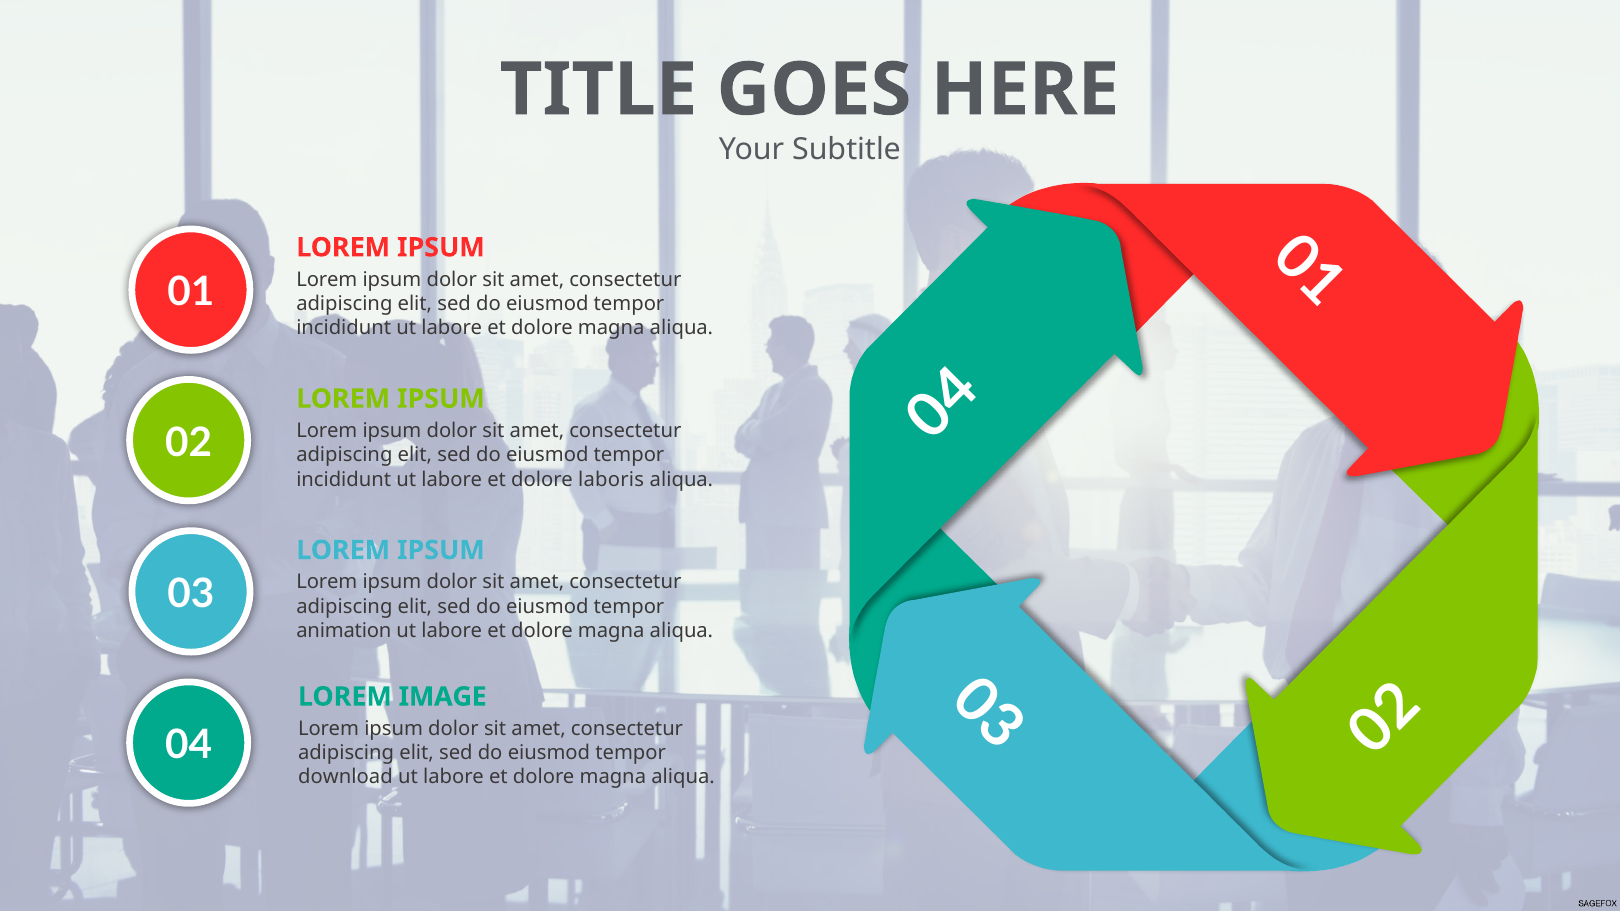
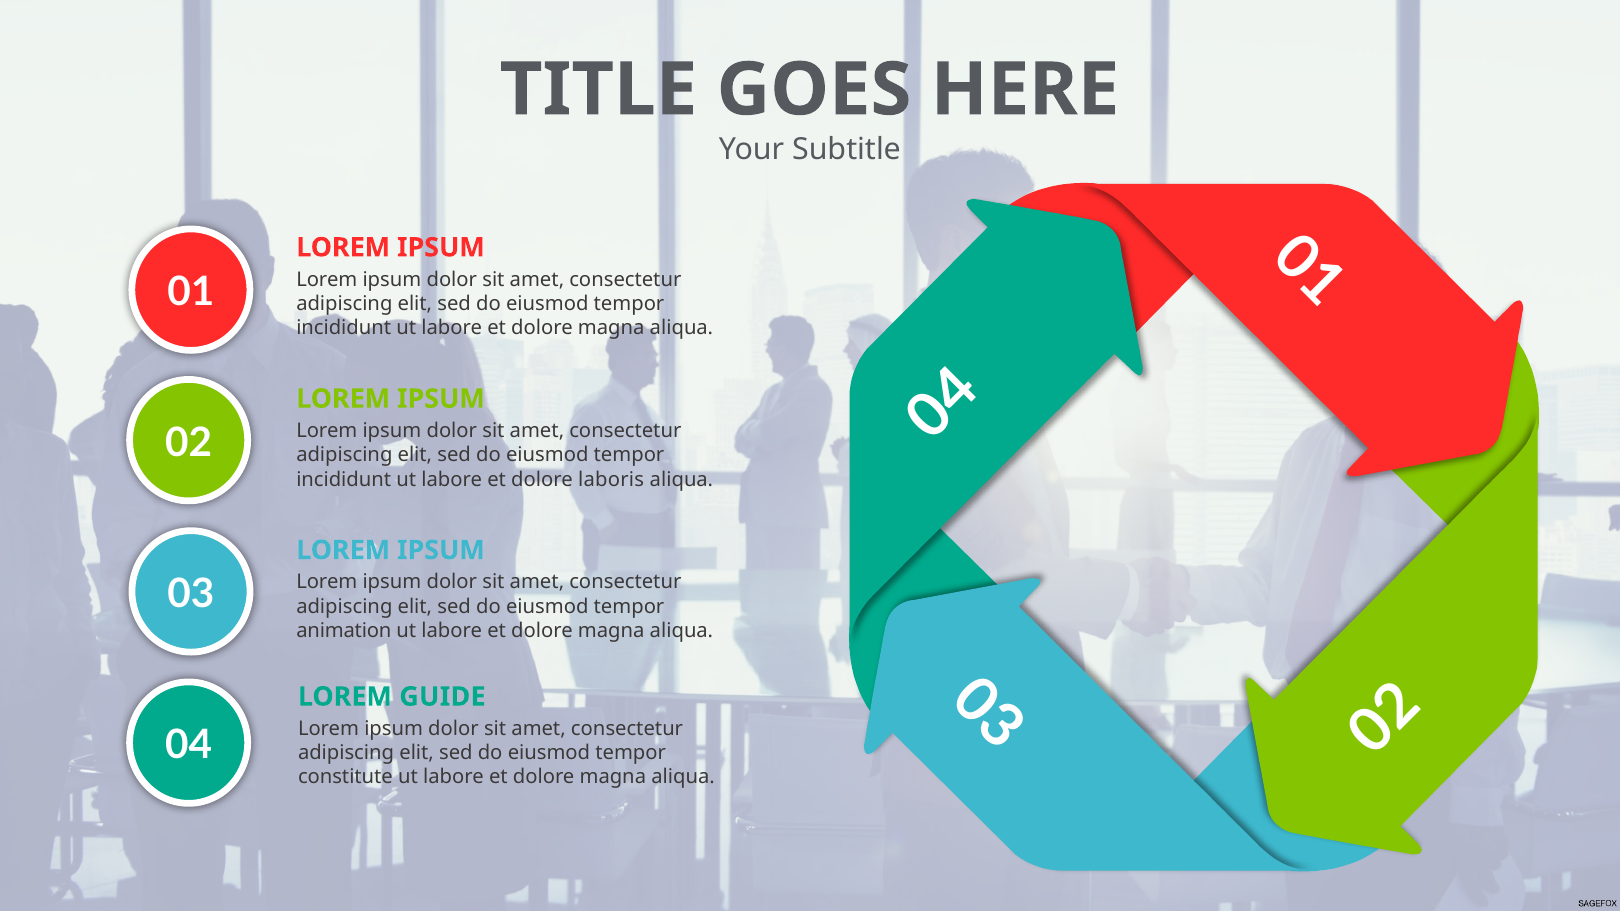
IMAGE: IMAGE -> GUIDE (442, 697)
download: download -> constitute (345, 777)
